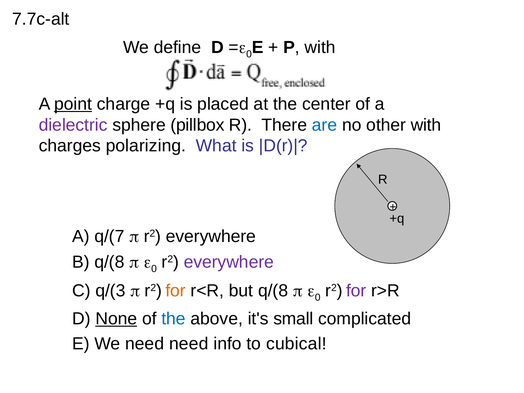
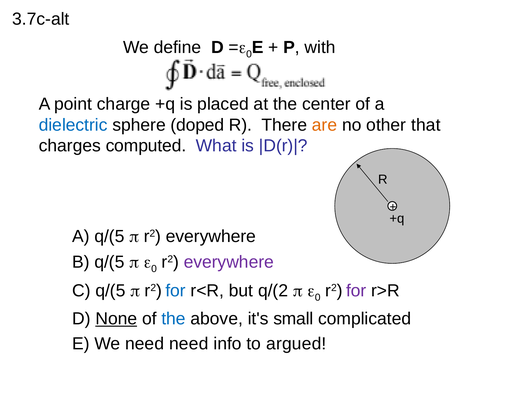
7.7c-alt: 7.7c-alt -> 3.7c-alt (41, 19)
point underline: present -> none (73, 104)
dielectric colour: purple -> blue (73, 125)
pillbox: pillbox -> doped (197, 125)
are colour: blue -> orange (325, 125)
other with: with -> that (426, 125)
polarizing: polarizing -> computed (146, 146)
A q/(7: q/(7 -> q/(5 (109, 236)
B q/(8: q/(8 -> q/(5 (109, 262)
C q/(3: q/(3 -> q/(5 (110, 291)
for colour: orange -> blue (176, 291)
but q/(8: q/(8 -> q/(2 (273, 291)
cubical: cubical -> argued (296, 344)
